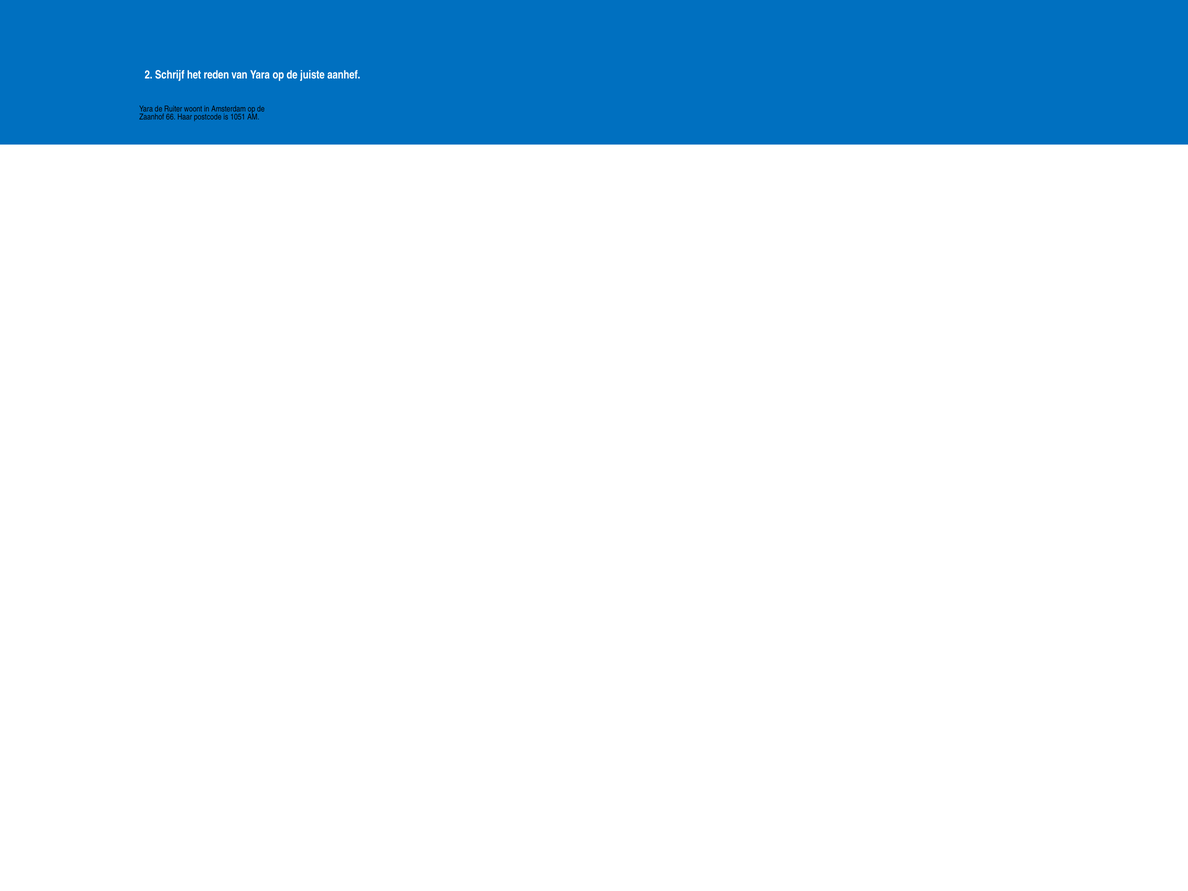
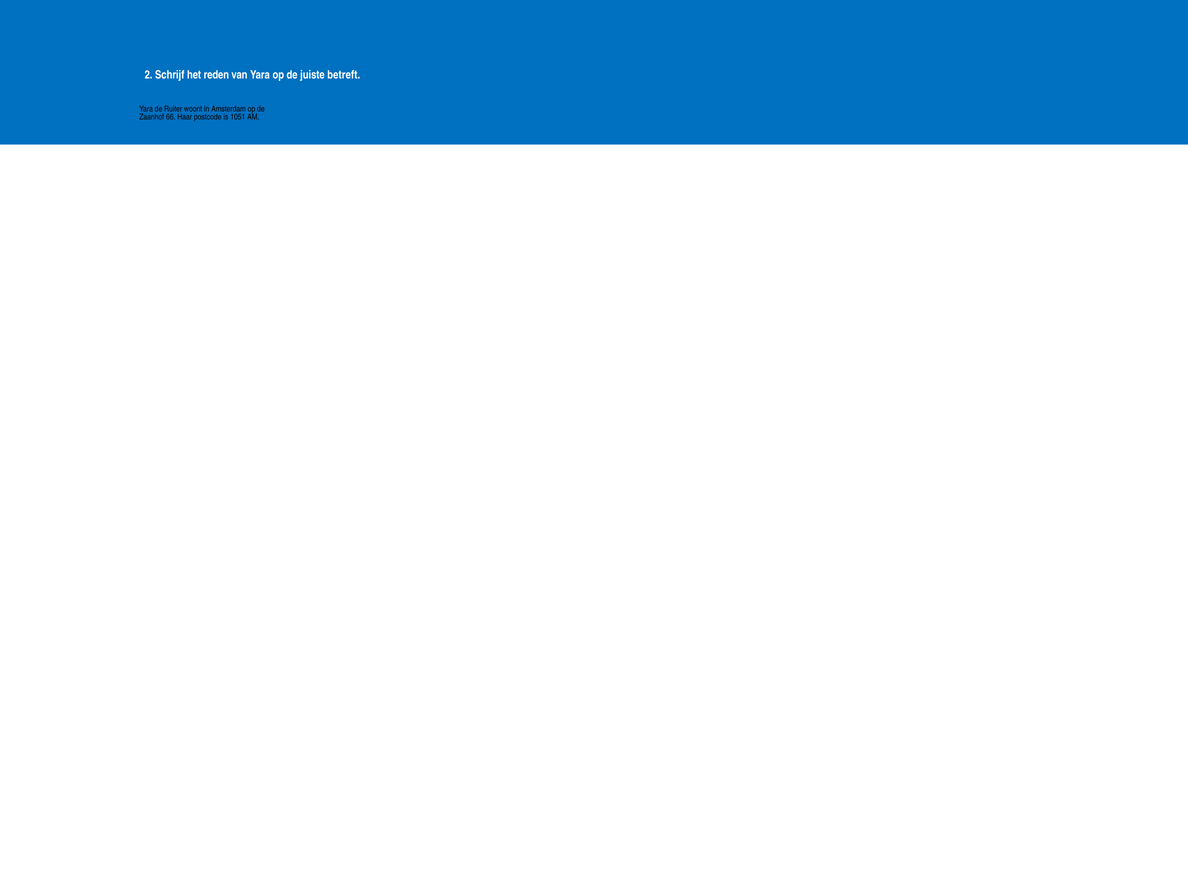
aanhef: aanhef -> betreft (344, 75)
